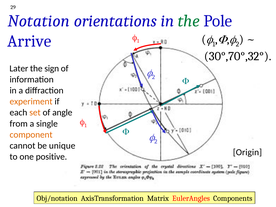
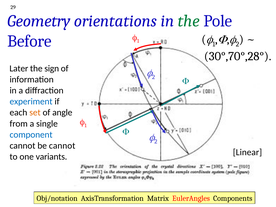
Notation: Notation -> Geometry (39, 21)
Arrive: Arrive -> Before (29, 41)
30°,70°,32°: 30°,70°,32° -> 30°,70°,28° (238, 56)
experiment colour: orange -> blue (31, 101)
component colour: orange -> blue (31, 135)
be unique: unique -> cannot (62, 146)
Origin: Origin -> Linear (247, 152)
positive: positive -> variants (51, 157)
